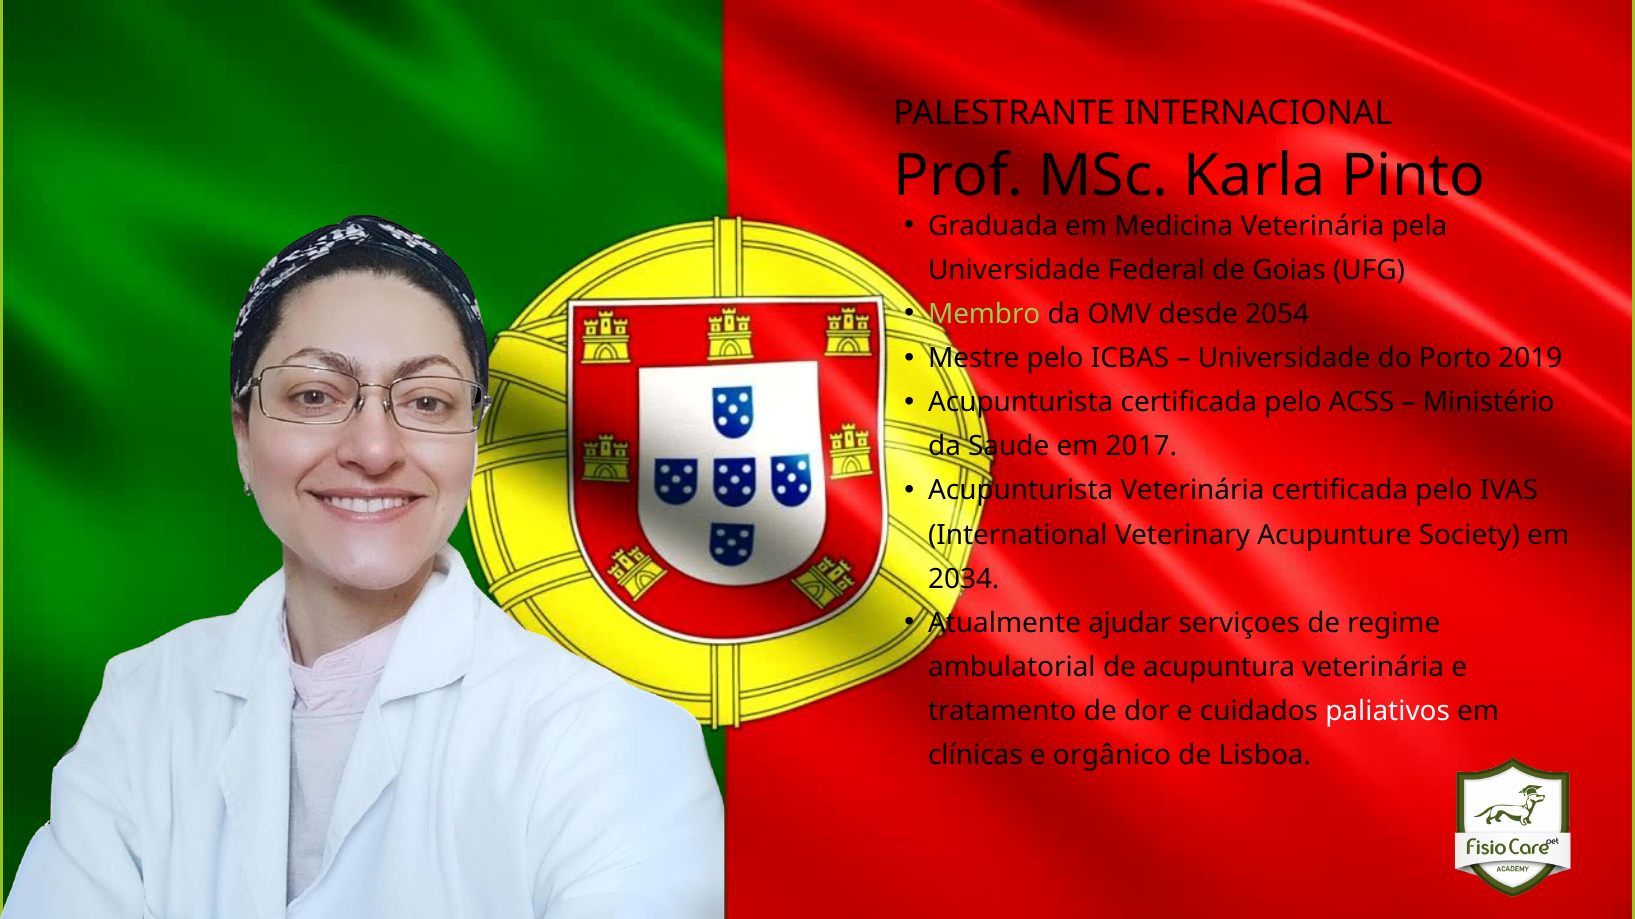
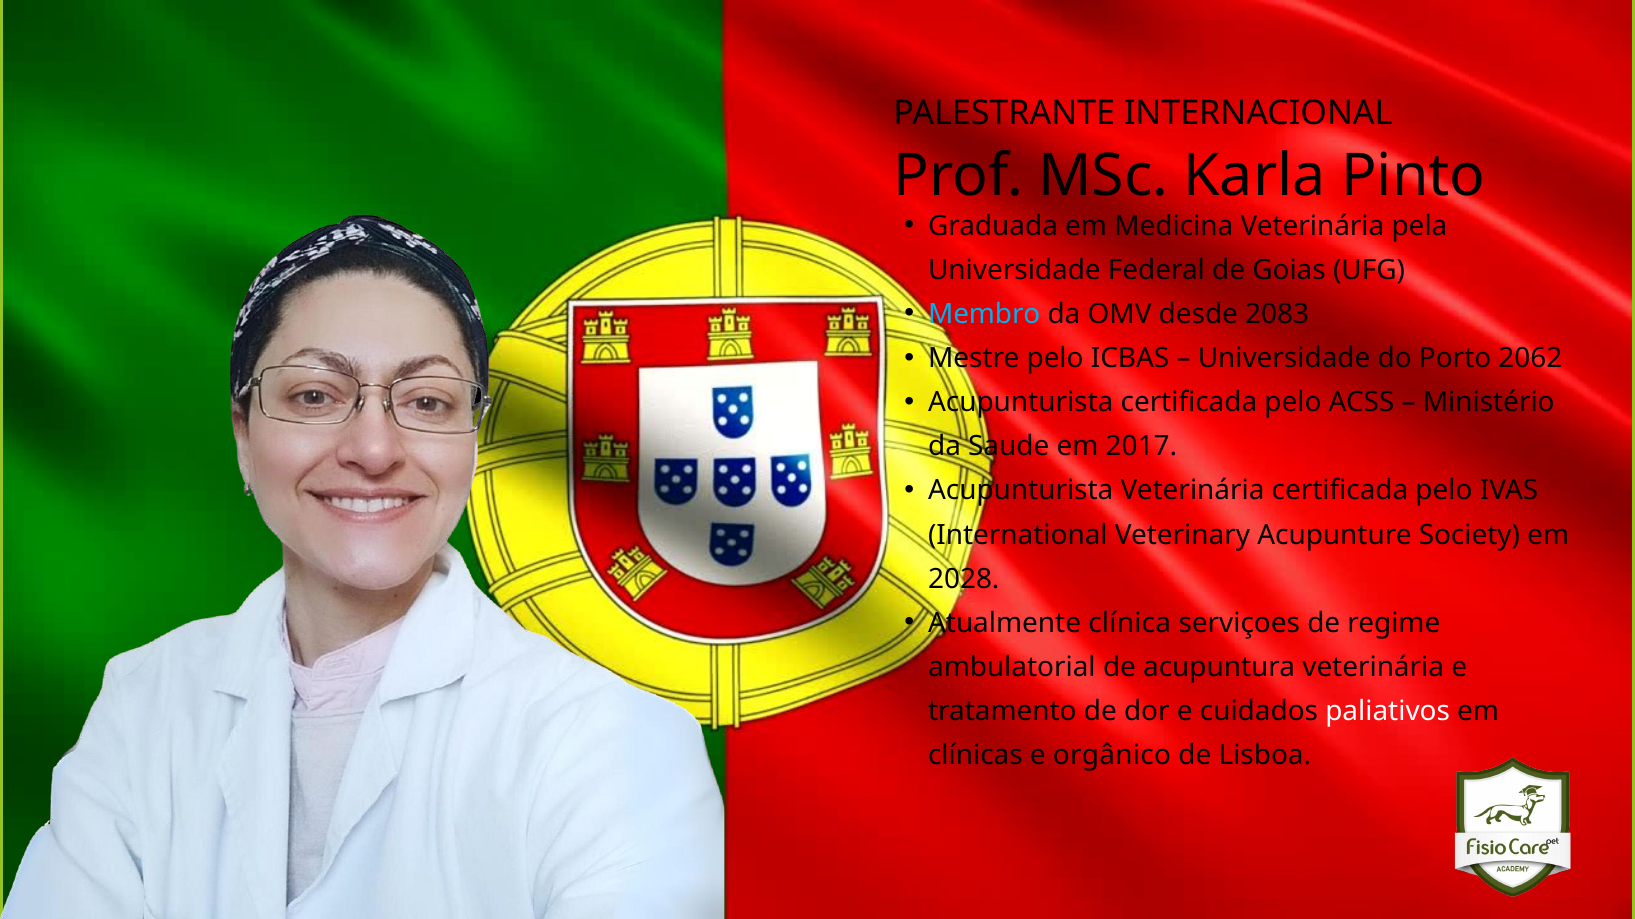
Membro colour: light green -> light blue (984, 314)
2054: 2054 -> 2083 (1277, 314)
2019: 2019 -> 2062 (1530, 359)
2034: 2034 -> 2028 (964, 579)
ajudar: ajudar -> clínica (1130, 624)
